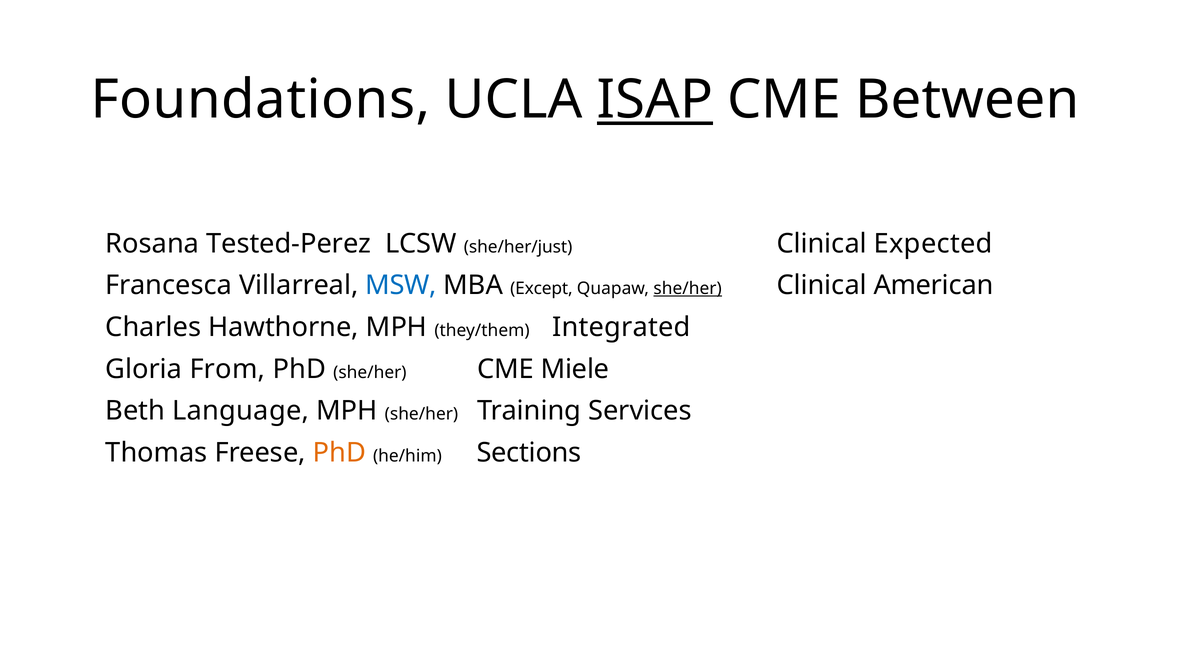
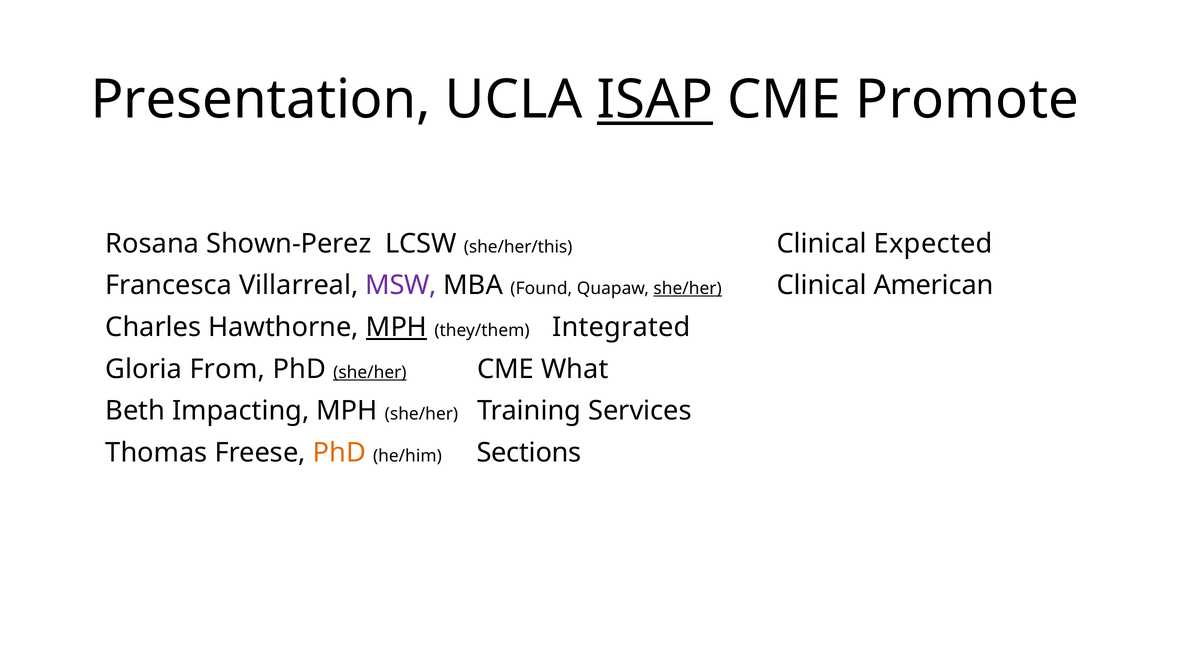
Foundations: Foundations -> Presentation (261, 100)
Between: Between -> Promote (967, 100)
Tested-Perez: Tested-Perez -> Shown-Perez (289, 244)
she/her/just: she/her/just -> she/her/this (518, 247)
MSW colour: blue -> purple (401, 285)
Except: Except -> Found (541, 289)
MPH underline: none -> present (396, 327)
she/her underline: none -> present (370, 372)
Miele: Miele -> What (575, 369)
Language: Language -> Impacting (241, 411)
